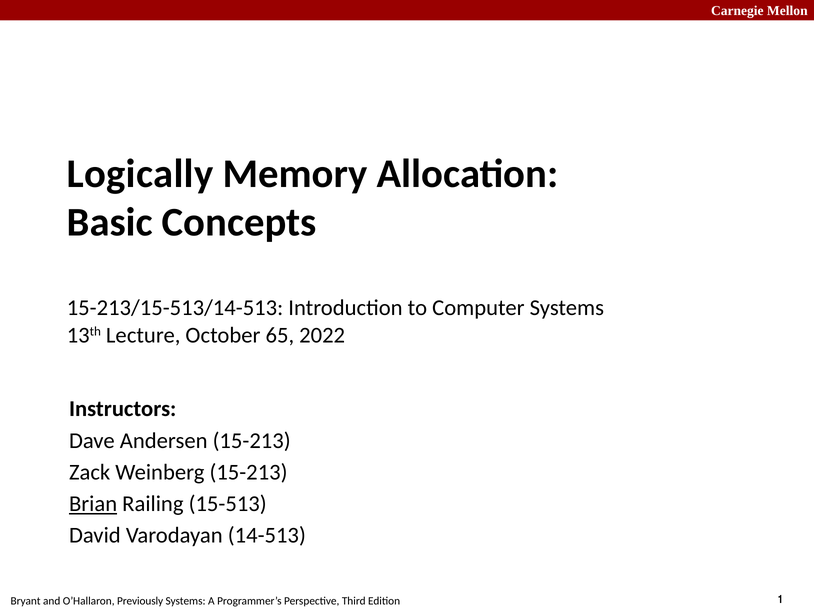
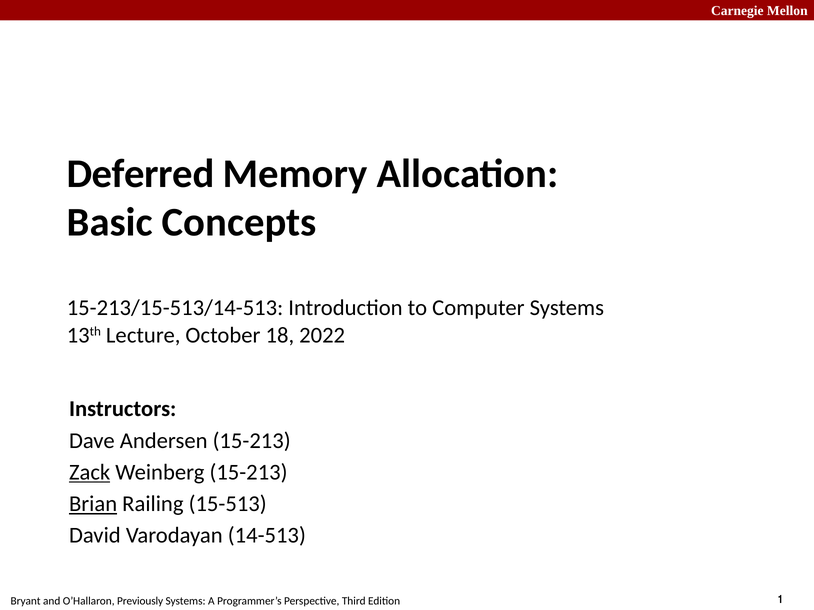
Logically: Logically -> Deferred (140, 174)
65: 65 -> 18 (280, 335)
Zack underline: none -> present (90, 473)
